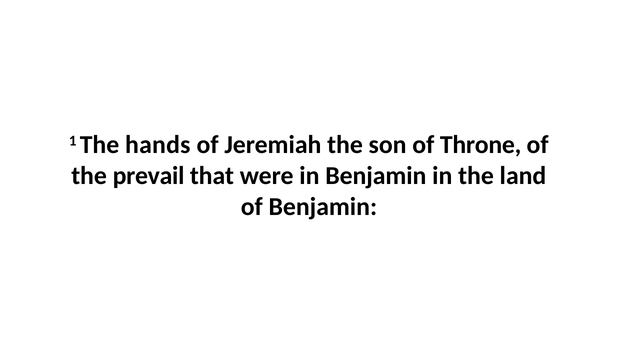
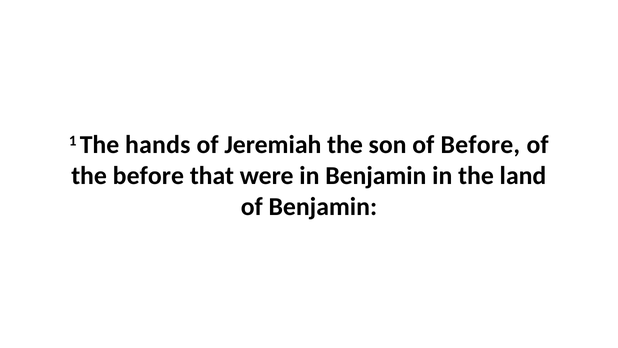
of Throne: Throne -> Before (480, 145)
the prevail: prevail -> before (148, 176)
